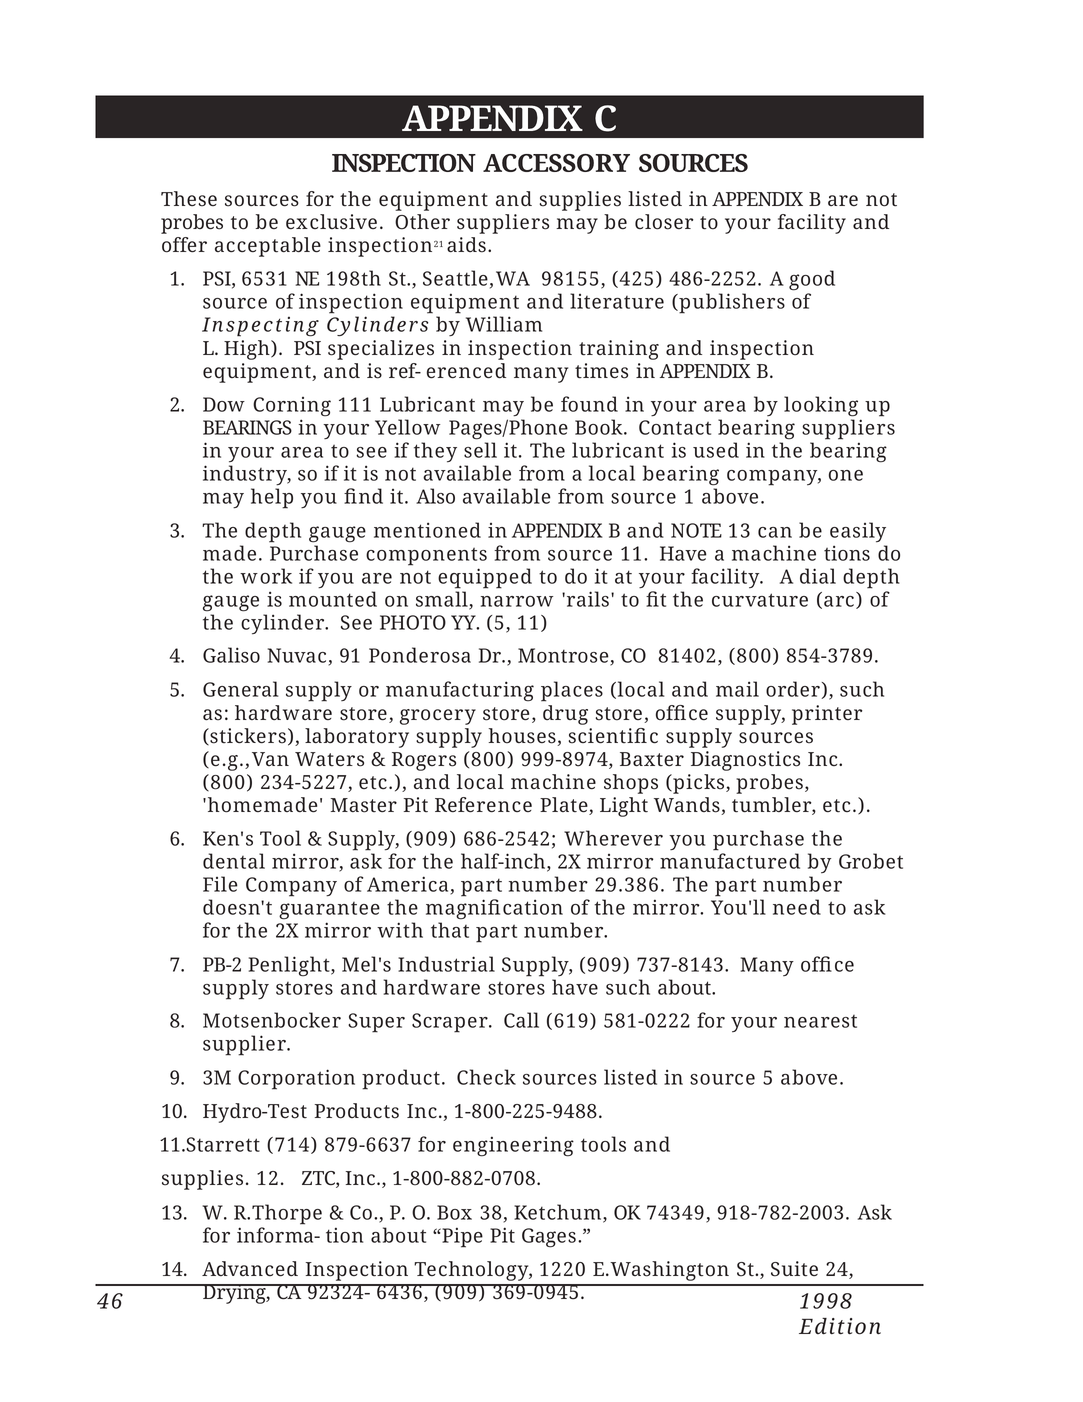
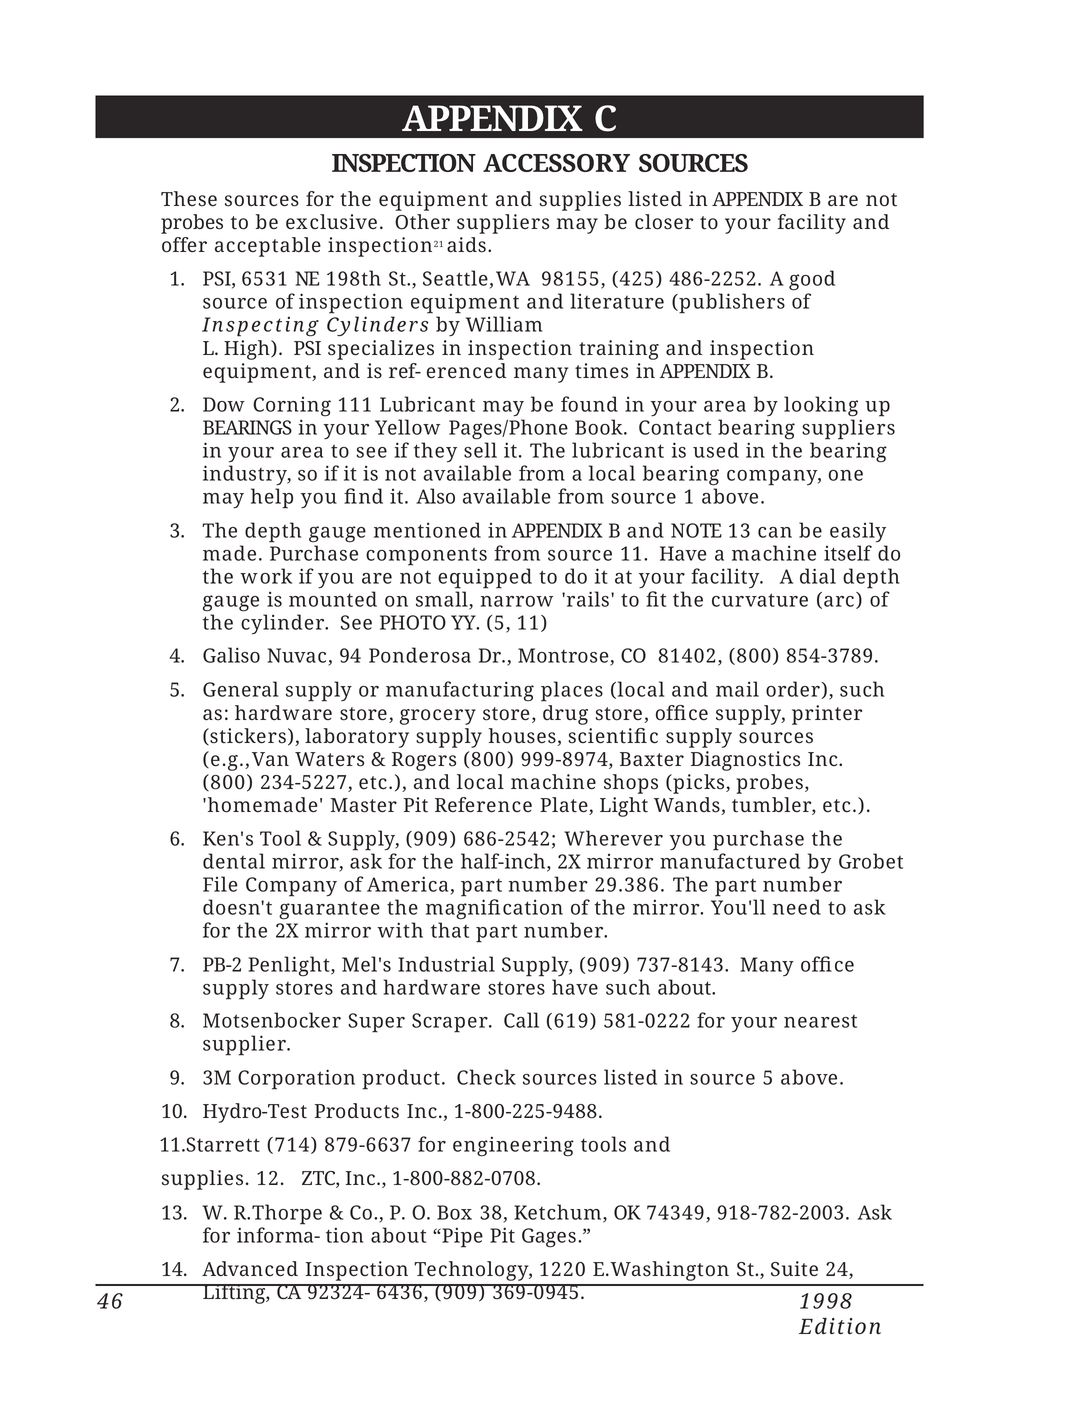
tions: tions -> itself (847, 554)
91: 91 -> 94 (350, 656)
Drying: Drying -> Lifting (236, 1292)
